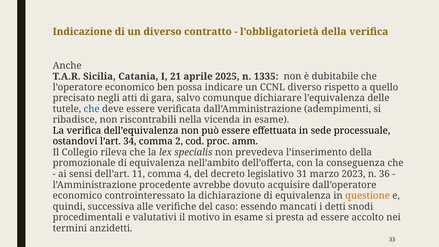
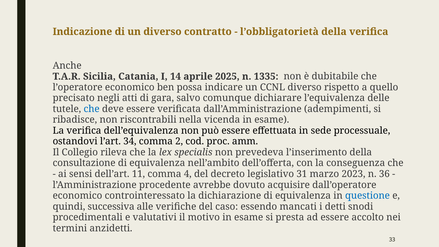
21: 21 -> 14 (176, 76)
promozionale: promozionale -> consultazione (84, 163)
questione colour: orange -> blue (367, 196)
